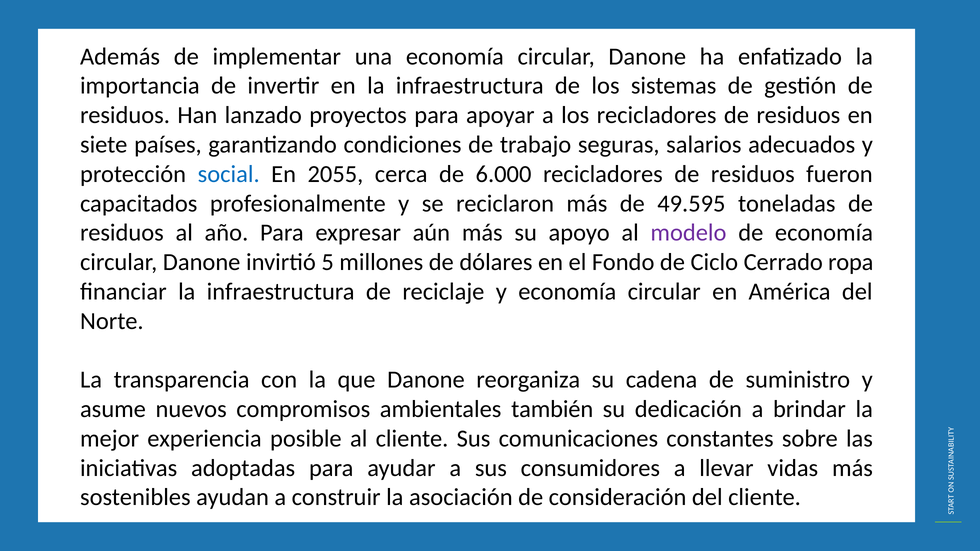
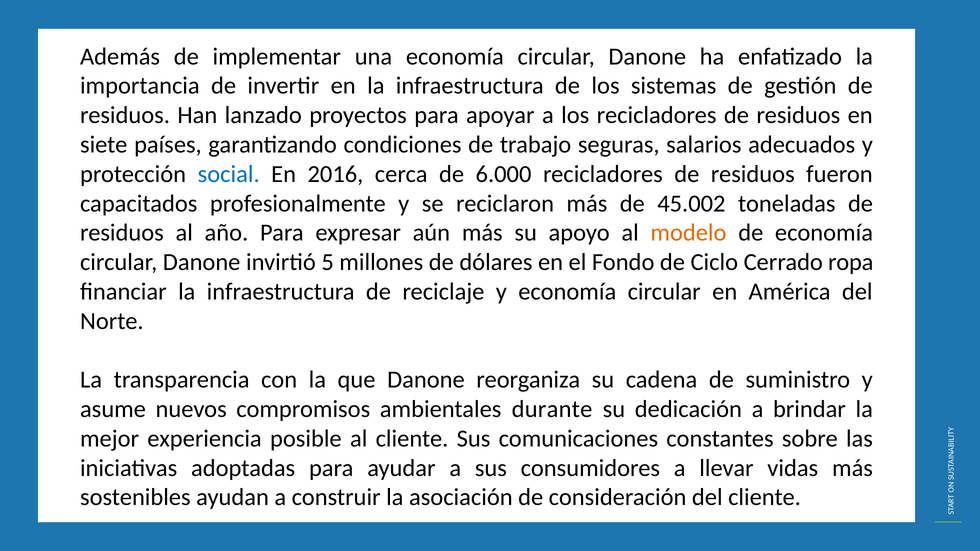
2055: 2055 -> 2016 (335, 174)
49.595: 49.595 -> 45.002 (691, 204)
modelo colour: purple -> orange (688, 233)
también: también -> durante (552, 409)
